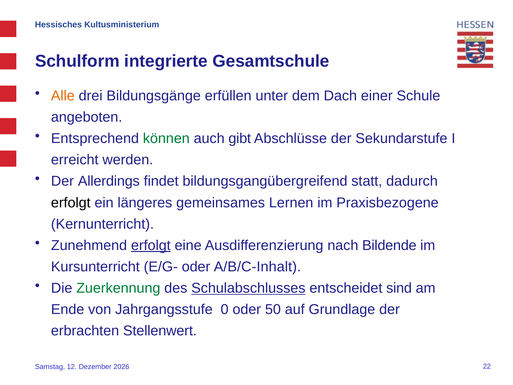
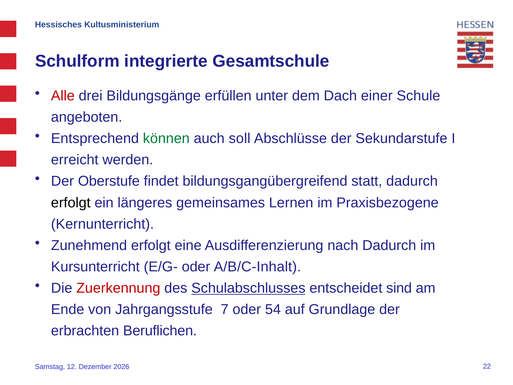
Alle colour: orange -> red (63, 96)
gibt: gibt -> soll (240, 138)
Allerdings: Allerdings -> Oberstufe (109, 181)
erfolgt underline: present -> none (151, 245)
nach Bildende: Bildende -> Dadurch (389, 245)
Zuerkennung colour: green -> red (118, 288)
0: 0 -> 7 (225, 309)
50: 50 -> 54 (273, 309)
Stellenwert: Stellenwert -> Beruflichen (160, 331)
